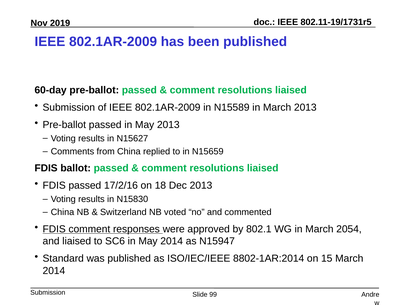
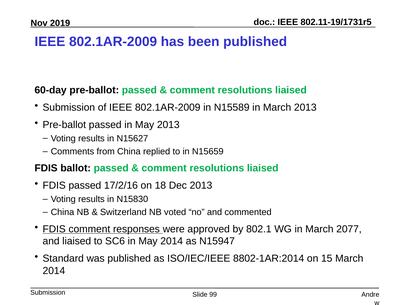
2054: 2054 -> 2077 (349, 229)
